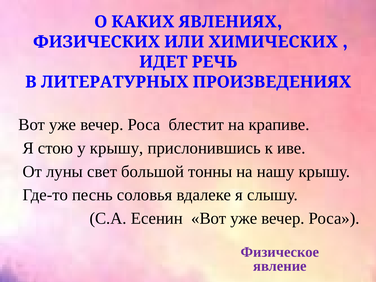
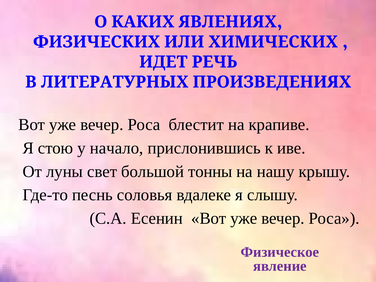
у крышу: крышу -> начало (117, 148)
